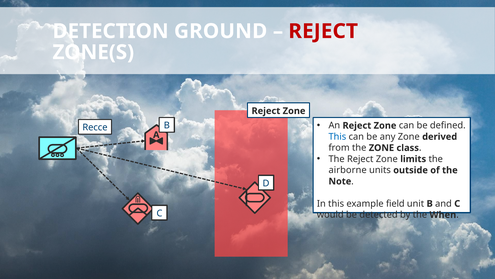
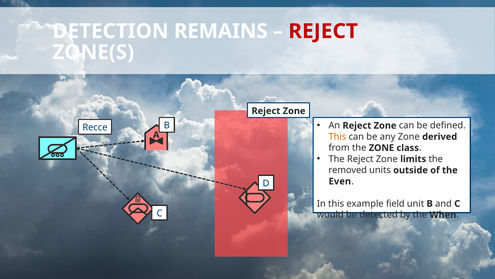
GROUND: GROUND -> REMAINS (221, 31)
This colour: blue -> orange (337, 136)
airborne: airborne -> removed (348, 170)
Note: Note -> Even (340, 181)
